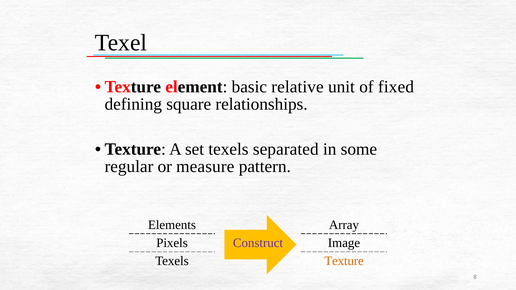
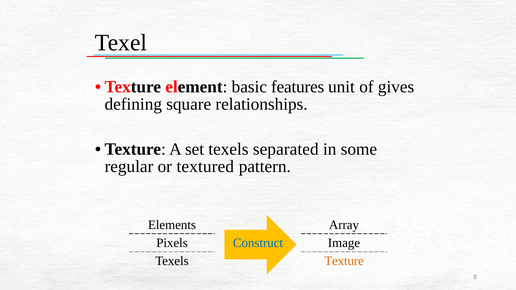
relative: relative -> features (298, 87)
fixed: fixed -> gives (396, 87)
measure: measure -> textured (205, 167)
Construct colour: purple -> blue (258, 243)
